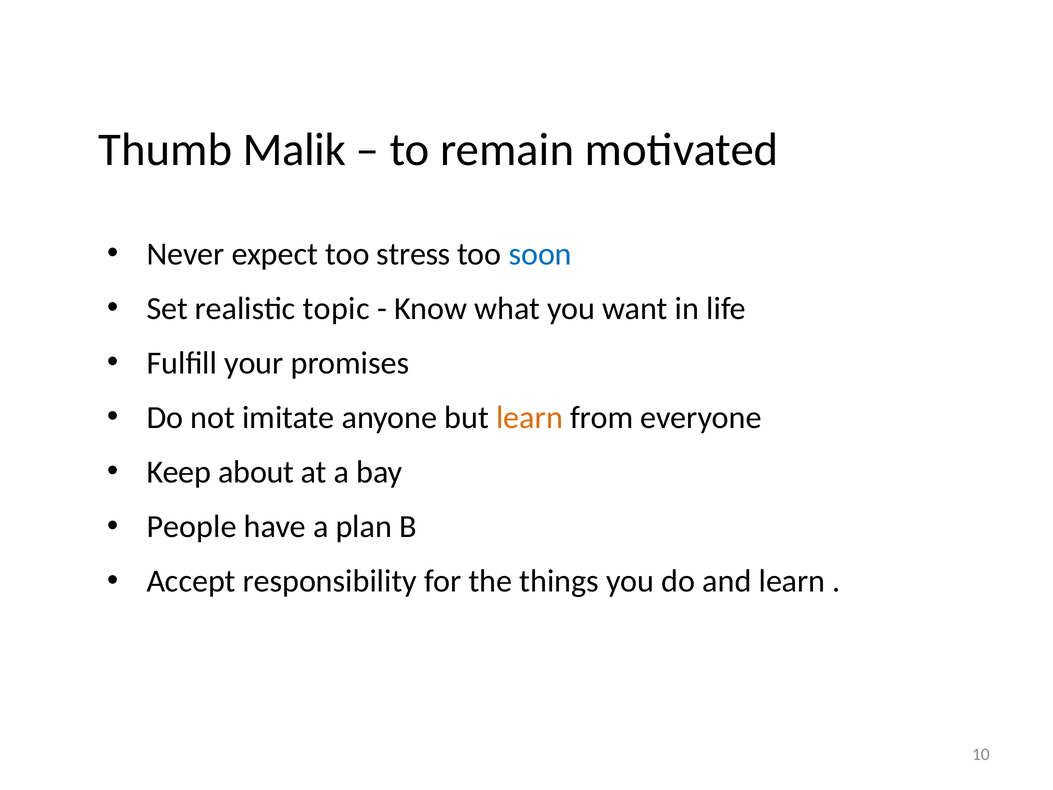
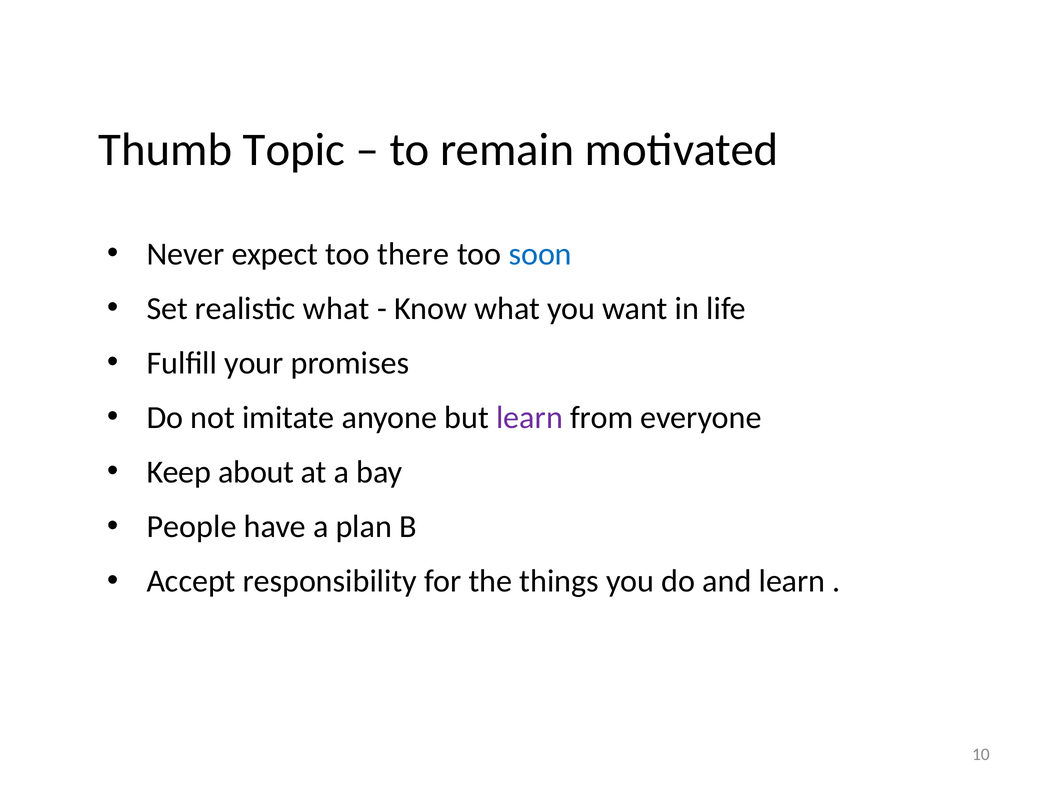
Malik: Malik -> Topic (294, 150)
stress: stress -> there (413, 254)
realistic topic: topic -> what (336, 308)
learn colour: orange -> purple (530, 417)
